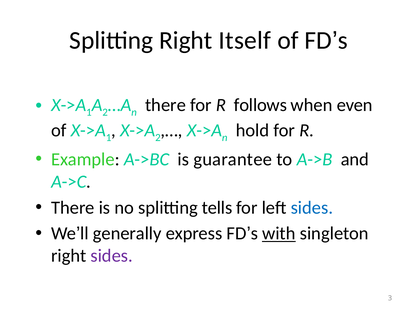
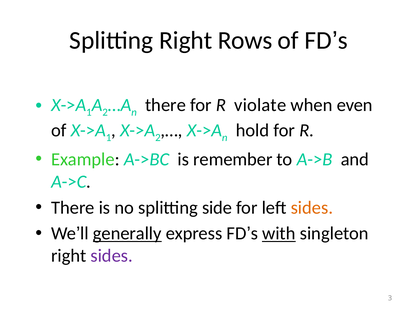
Itself: Itself -> Rows (245, 40)
follows: follows -> violate (260, 105)
guarantee: guarantee -> remember (233, 159)
tells: tells -> side (217, 207)
sides colour: blue -> orange (312, 207)
generally underline: none -> present (127, 233)
